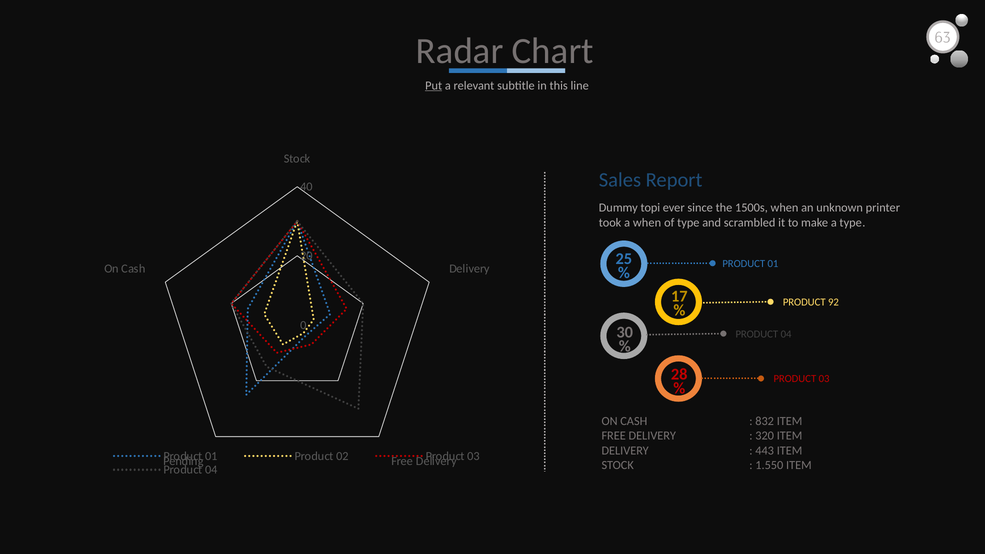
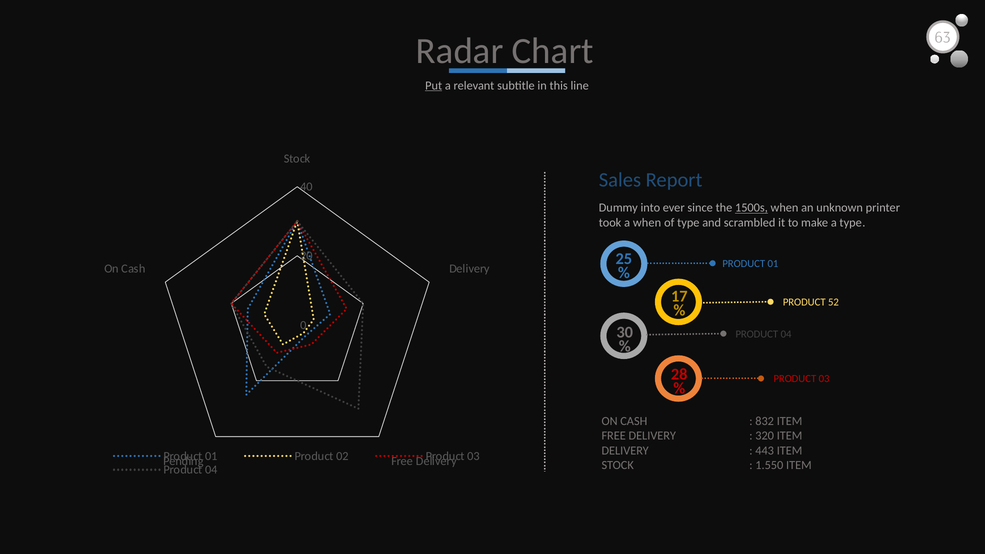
topi: topi -> into (650, 208)
1500s underline: none -> present (751, 208)
92: 92 -> 52 (833, 302)
